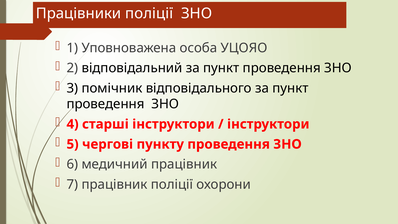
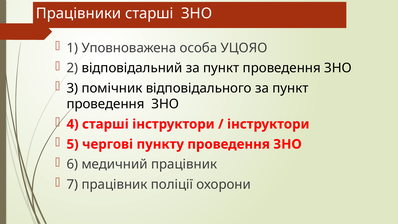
Працівники поліції: поліції -> старші (149, 13)
